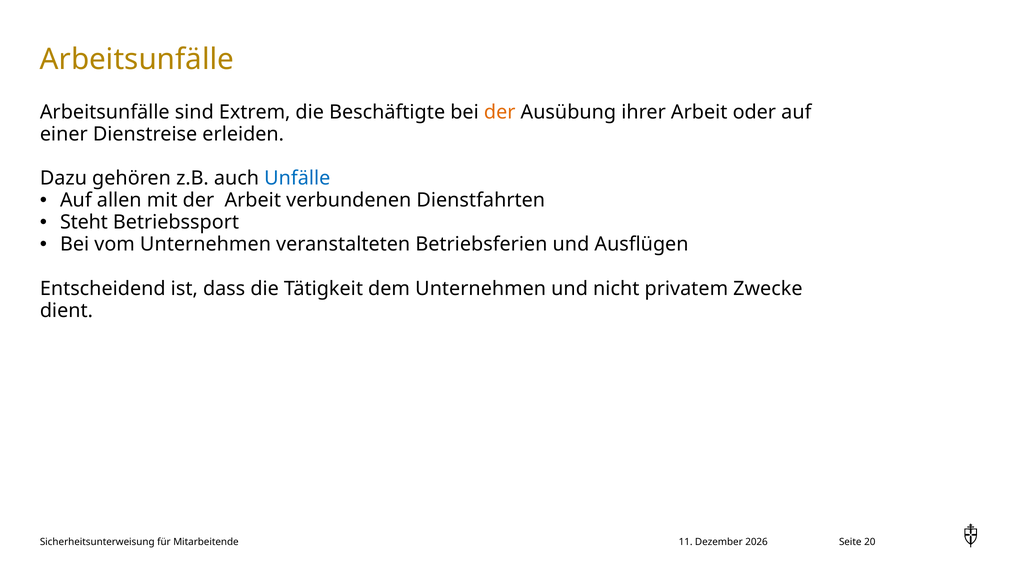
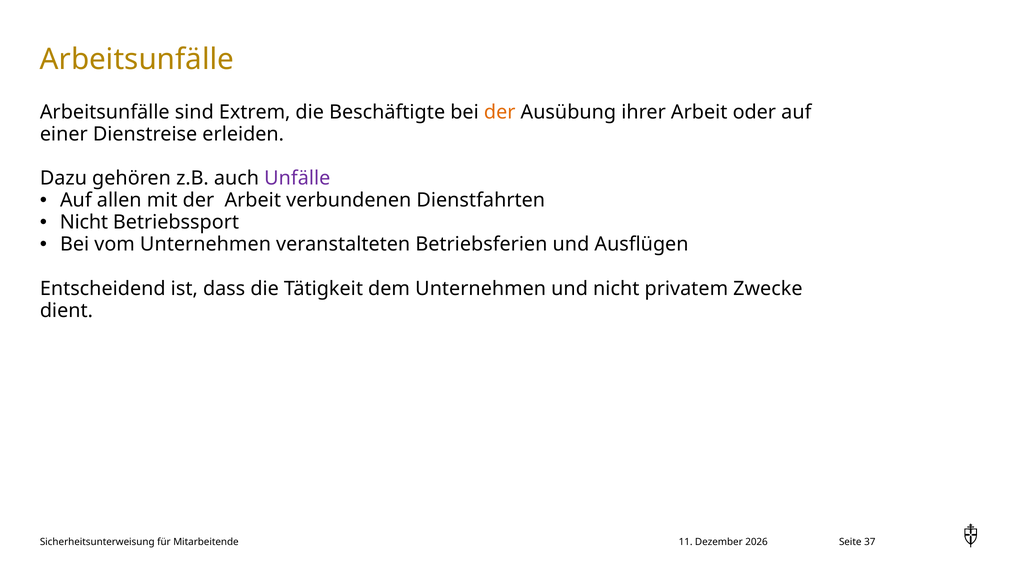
Unfälle colour: blue -> purple (297, 178)
Steht: Steht -> Nicht (84, 222)
20: 20 -> 37 (870, 542)
